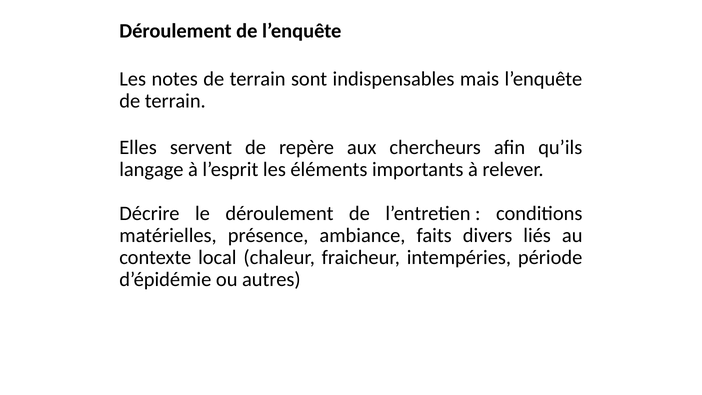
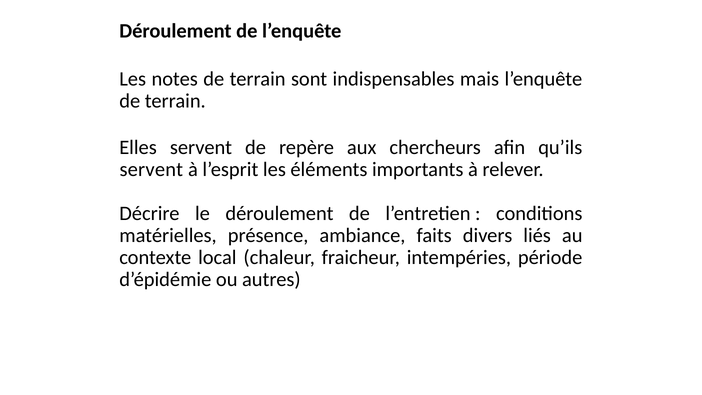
langage: langage -> servent (151, 169)
